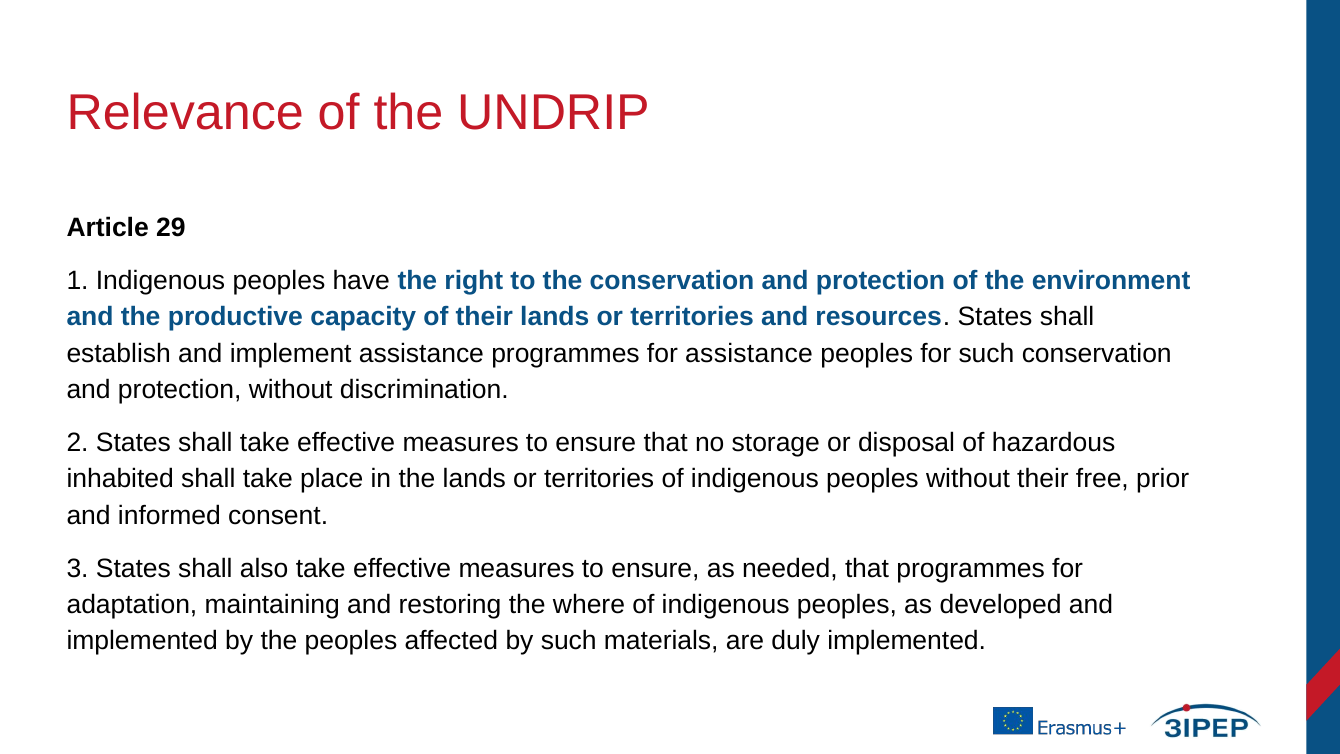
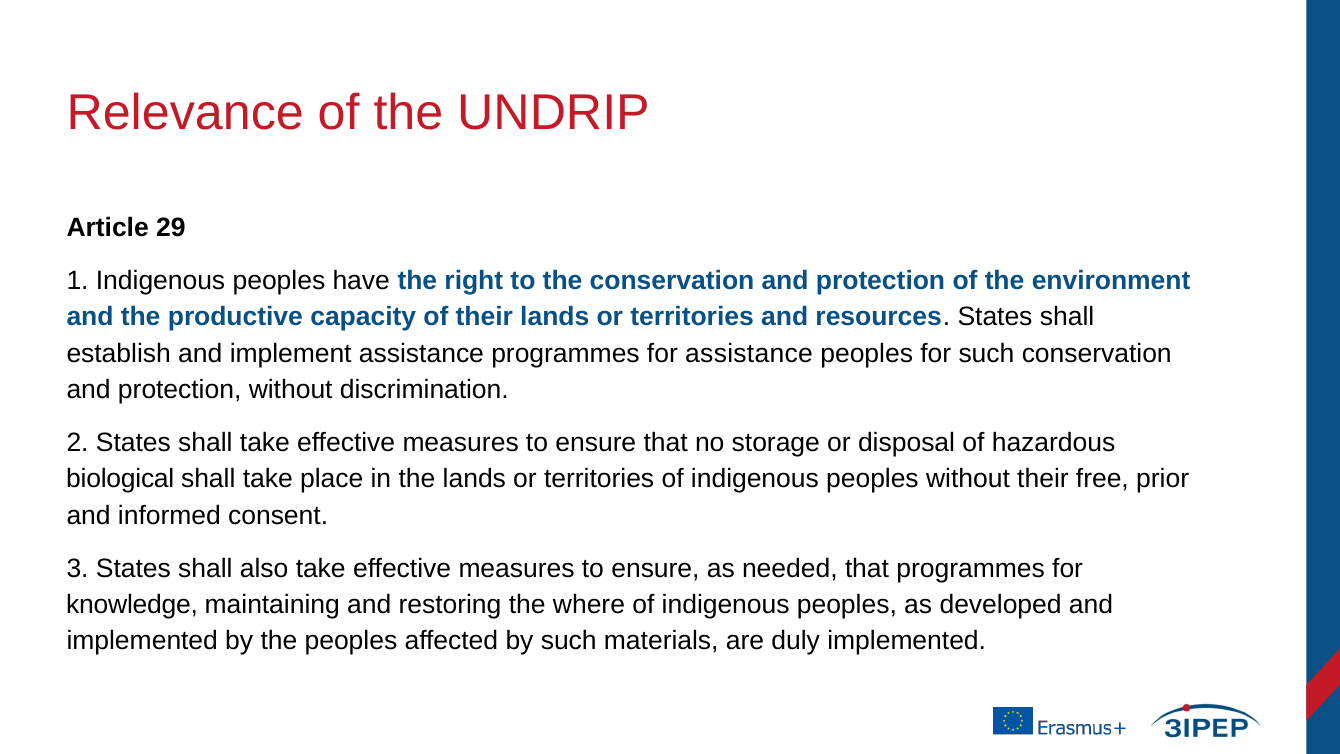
inhabited: inhabited -> biological (120, 479)
adaptation: adaptation -> knowledge (132, 604)
